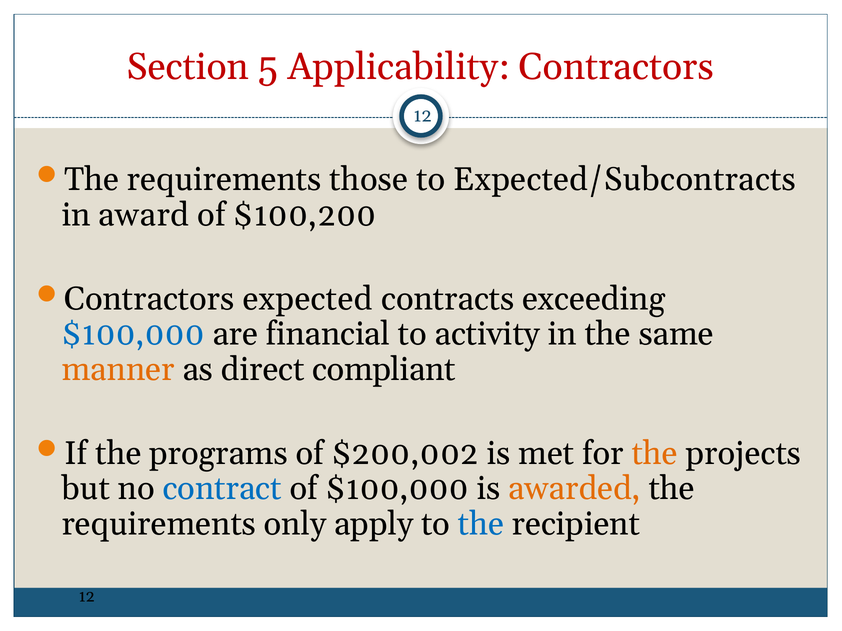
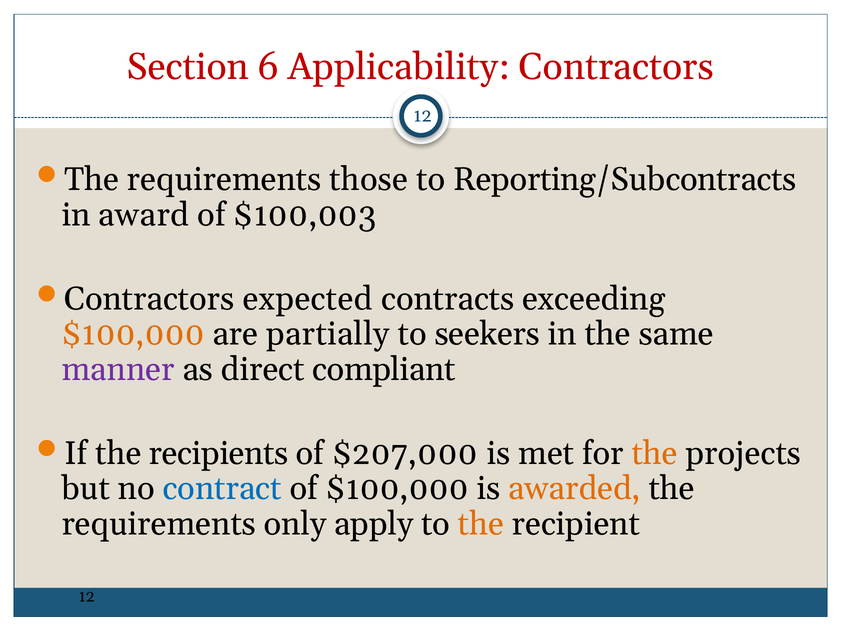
5: 5 -> 6 (269, 67)
Expected/Subcontracts: Expected/Subcontracts -> Reporting/Subcontracts (625, 180)
$100,200: $100,200 -> $100,003 (305, 215)
$100,000 colour: blue -> orange (133, 334)
financial: financial -> partially (328, 334)
activity: activity -> seekers (487, 334)
manner colour: orange -> purple (118, 370)
programs: programs -> recipients (219, 454)
$200,002: $200,002 -> $207,000 (405, 454)
the colour: blue -> orange (481, 524)
